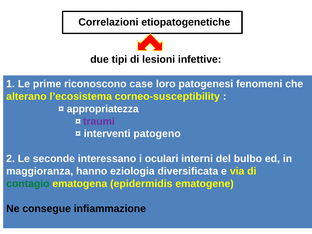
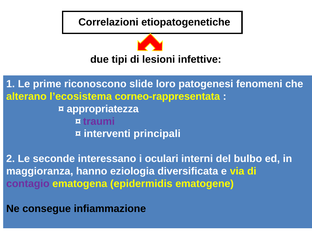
case: case -> slide (141, 84)
corneo-susceptibility: corneo-susceptibility -> corneo-rappresentata (167, 96)
patogeno: patogeno -> principali (157, 134)
contagio colour: green -> purple (28, 184)
